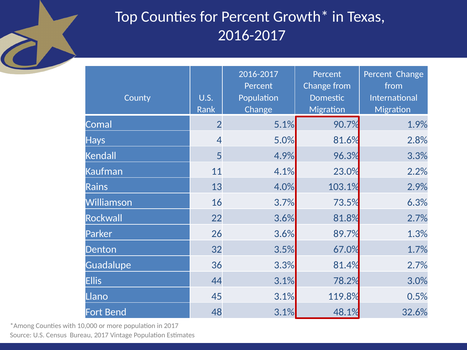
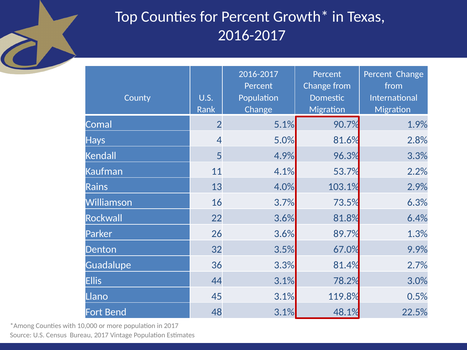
23.0%: 23.0% -> 53.7% (346, 171)
81.8% 2.7%: 2.7% -> 6.4% (417, 218)
1.7%: 1.7% -> 9.9% (417, 250)
32.6%: 32.6% -> 22.5% (415, 312)
